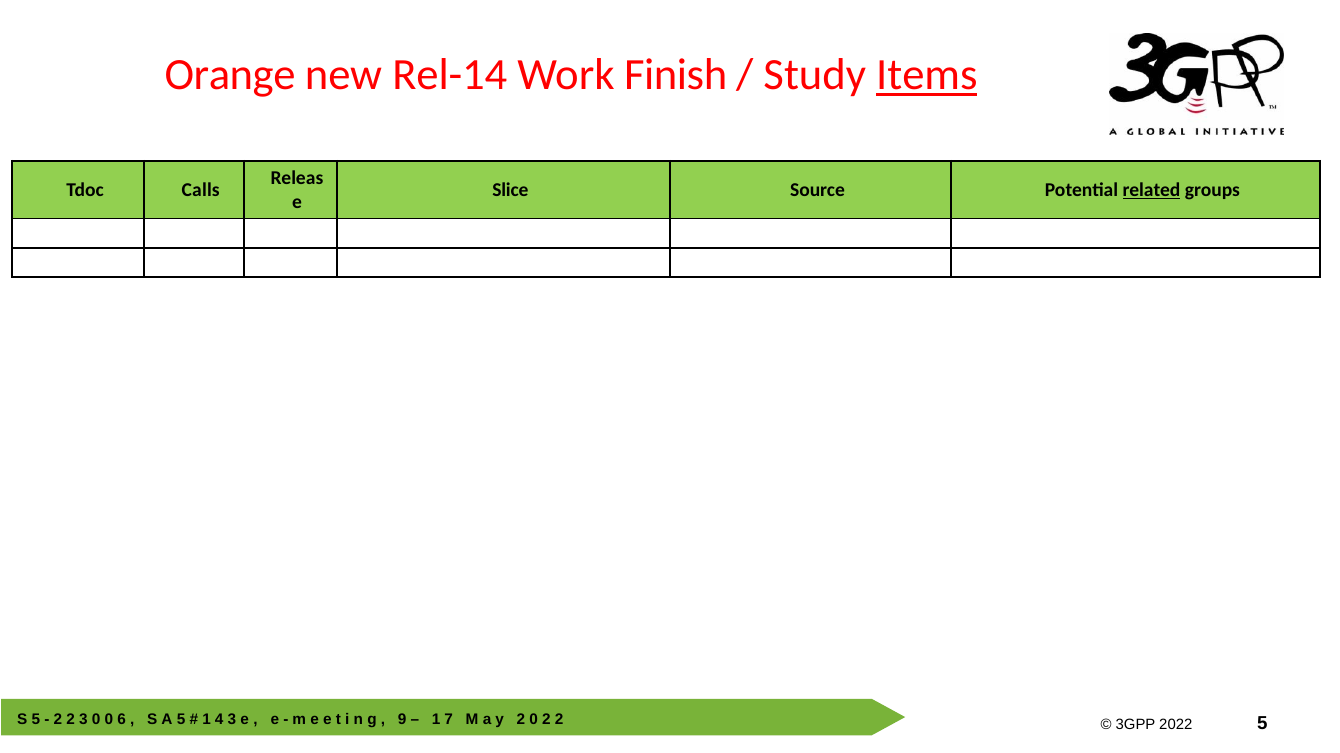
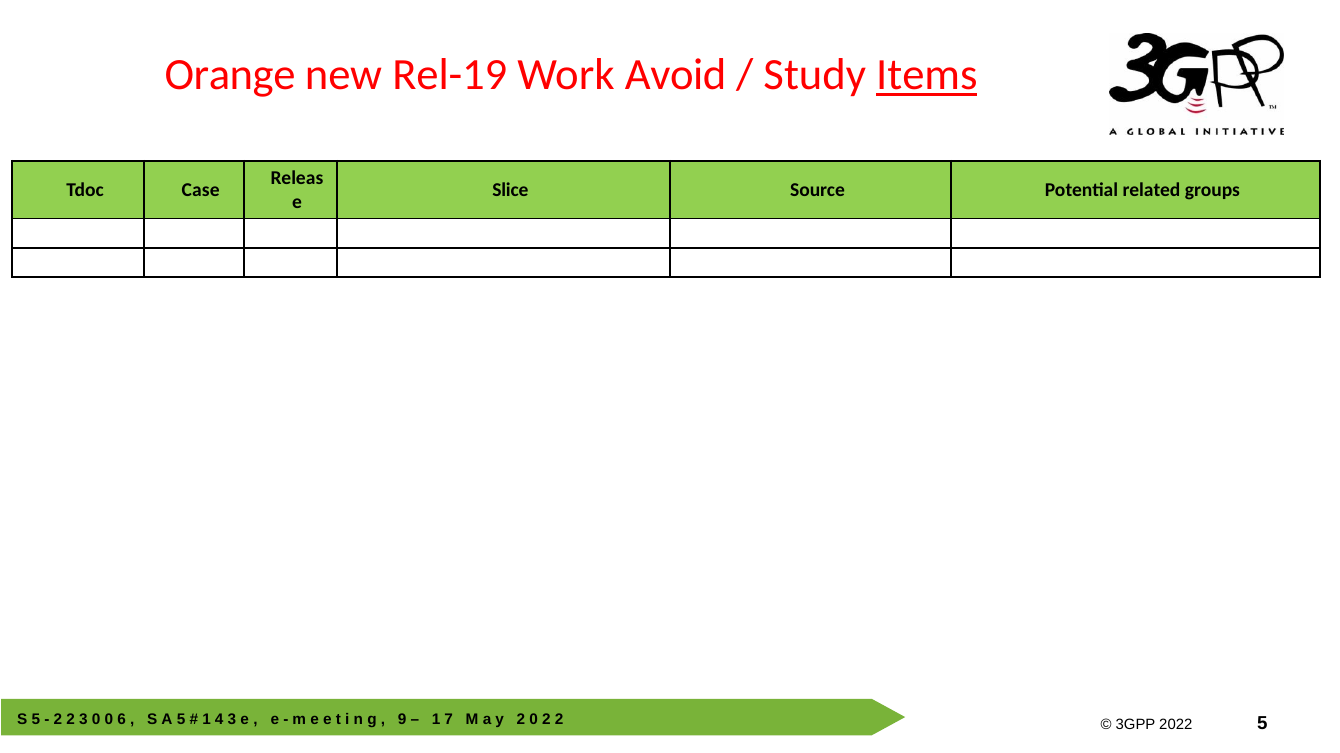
Rel-14: Rel-14 -> Rel-19 (450, 75)
Finish: Finish -> Avoid (676, 75)
Calls: Calls -> Case (201, 190)
related underline: present -> none (1152, 190)
